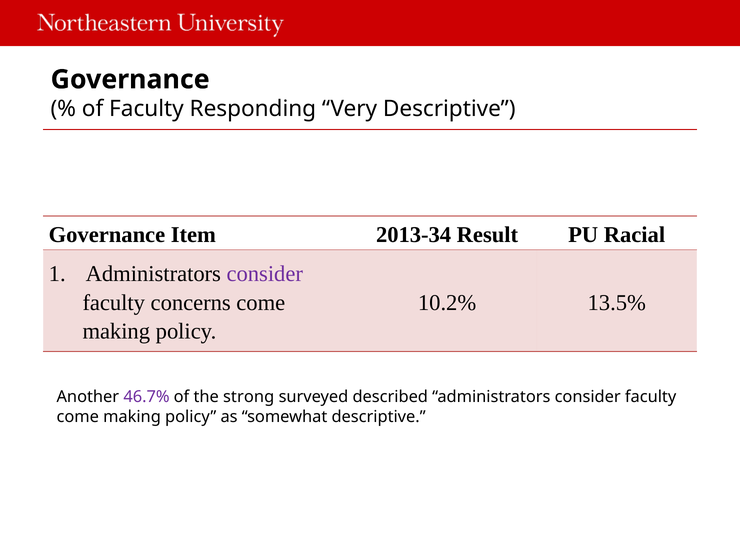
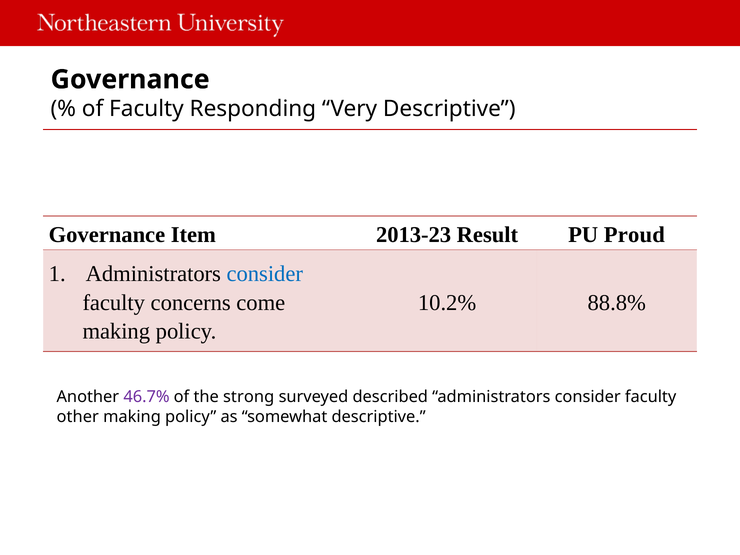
2013-34: 2013-34 -> 2013-23 (414, 235)
Racial: Racial -> Proud (634, 235)
consider colour: purple -> blue (265, 274)
13.5%: 13.5% -> 88.8% (617, 303)
come: come -> other (78, 417)
